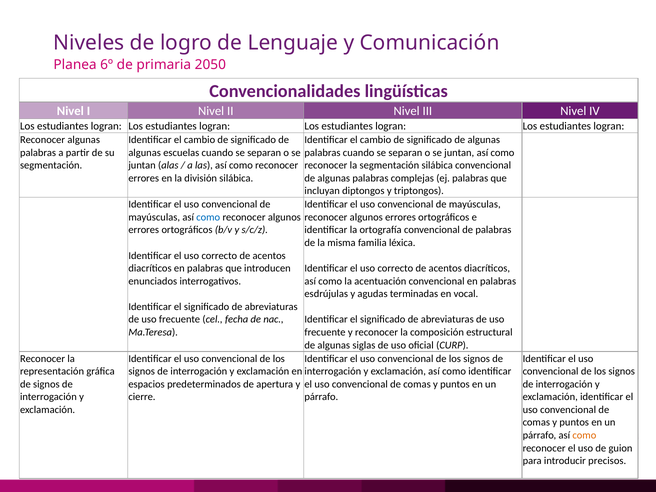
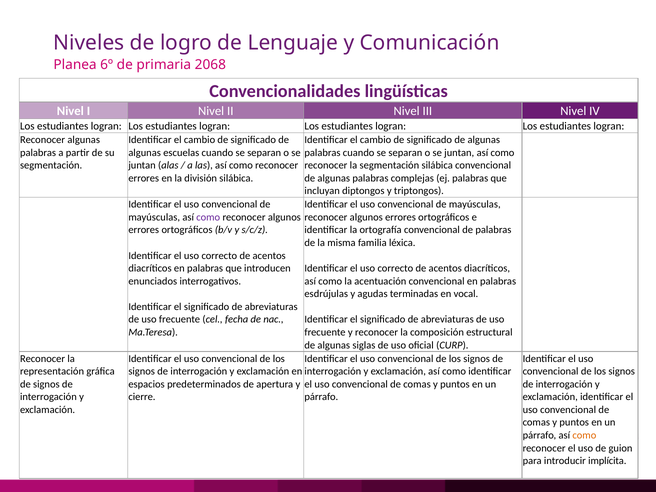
2050: 2050 -> 2068 (210, 65)
como colour: blue -> purple (208, 217)
precisos: precisos -> implícita (607, 461)
